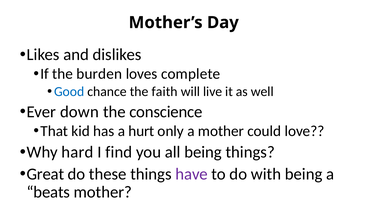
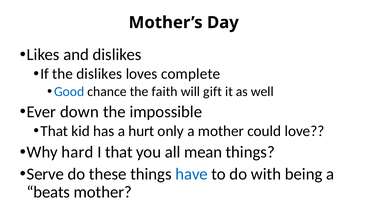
the burden: burden -> dislikes (99, 74)
live: live -> gift (213, 91)
conscience: conscience -> impossible (166, 111)
I find: find -> that (119, 152)
all being: being -> mean (203, 152)
Great: Great -> Serve (45, 173)
have colour: purple -> blue (192, 173)
